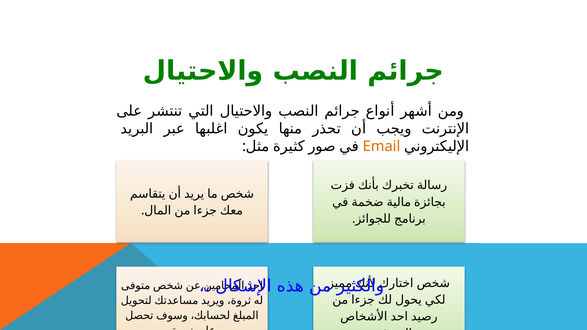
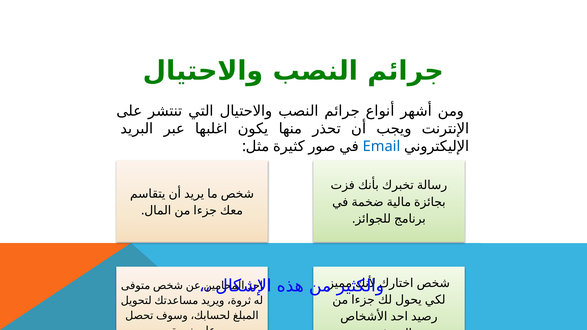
Email colour: orange -> blue (381, 146)
